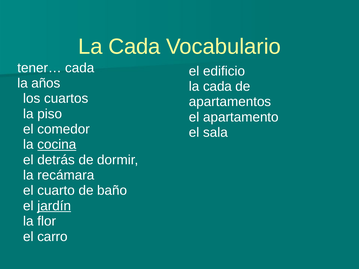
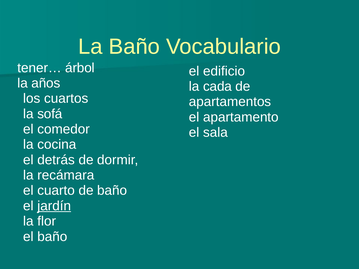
Cada: Cada -> Baño (134, 47)
tener… cada: cada -> árbol (80, 68)
piso: piso -> sofá (50, 114)
cocina underline: present -> none (57, 145)
el carro: carro -> baño (52, 237)
